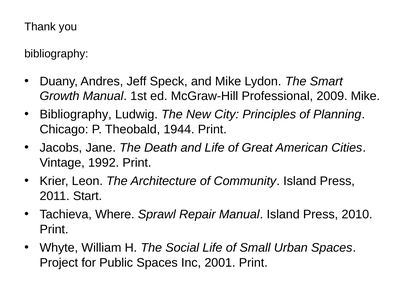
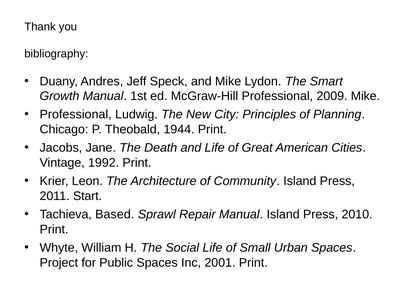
Bibliography: Bibliography -> Professional (76, 115)
Where: Where -> Based (115, 215)
